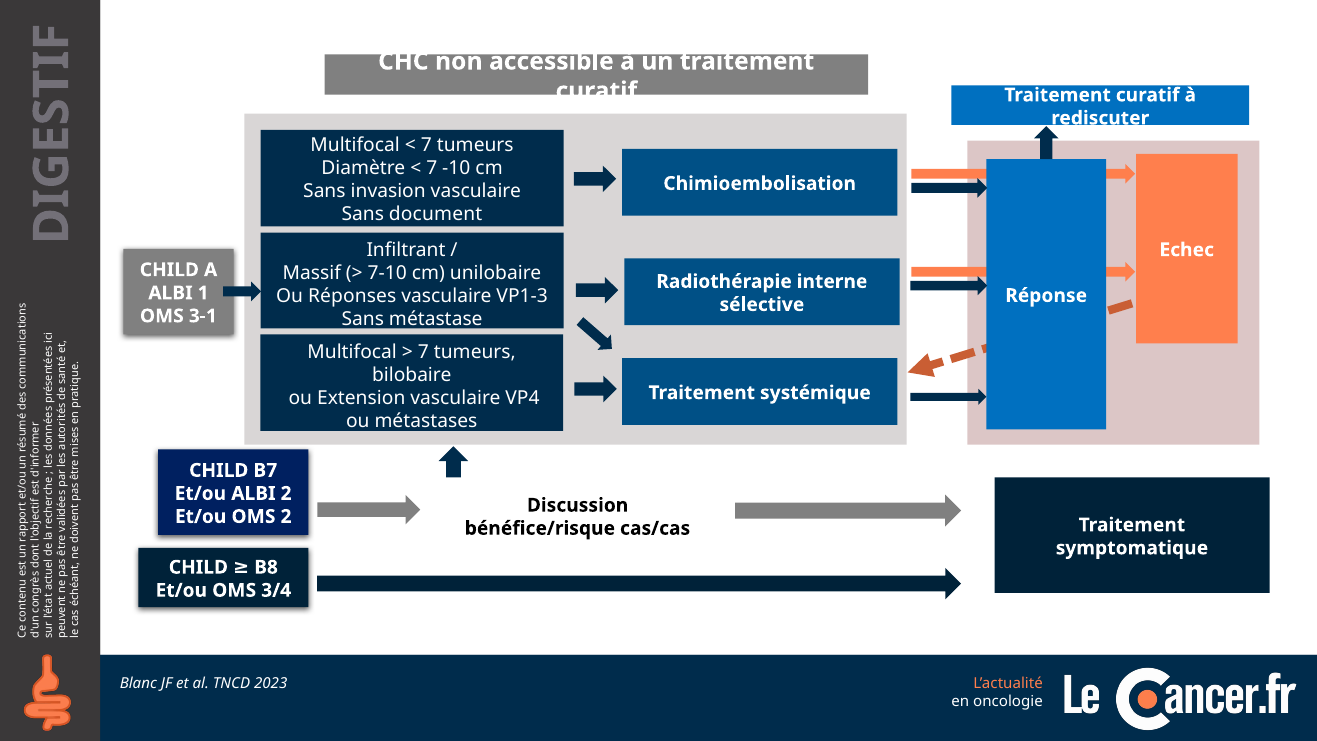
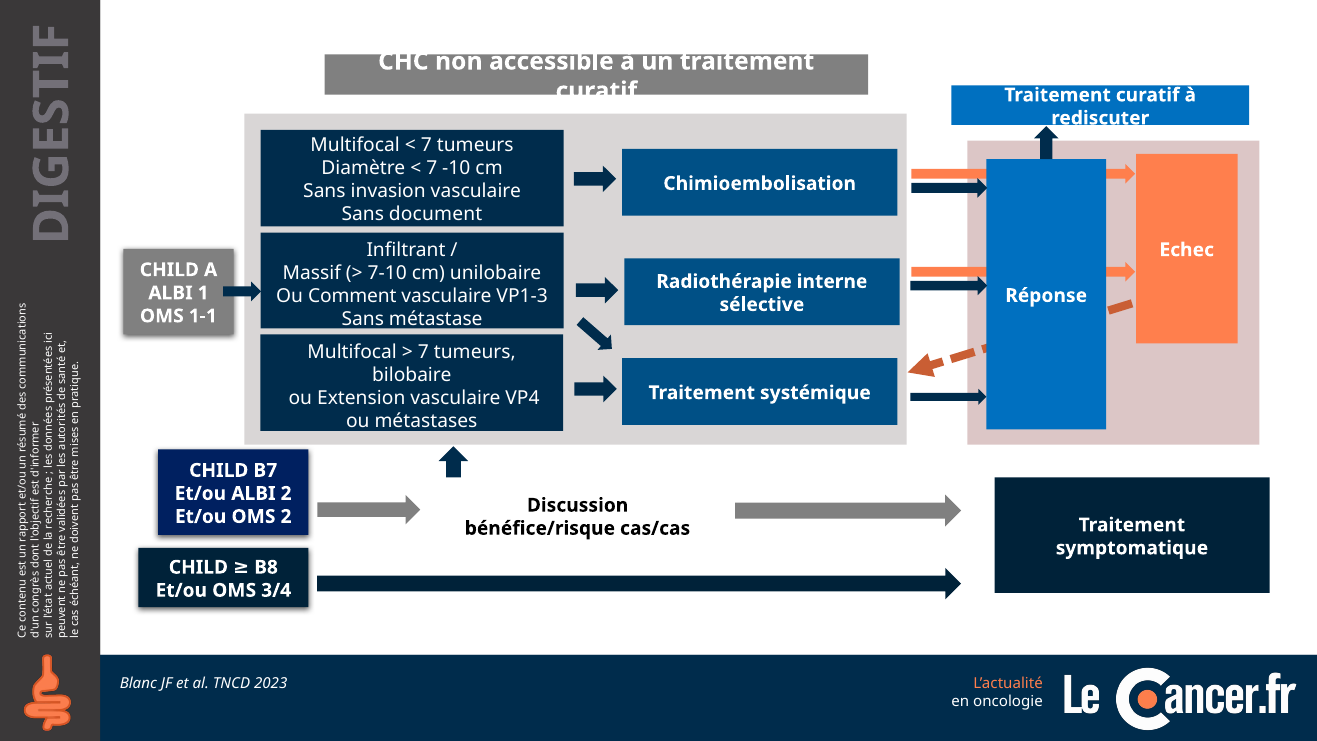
Réponses: Réponses -> Comment (352, 296)
3-1: 3-1 -> 1-1 (203, 316)
